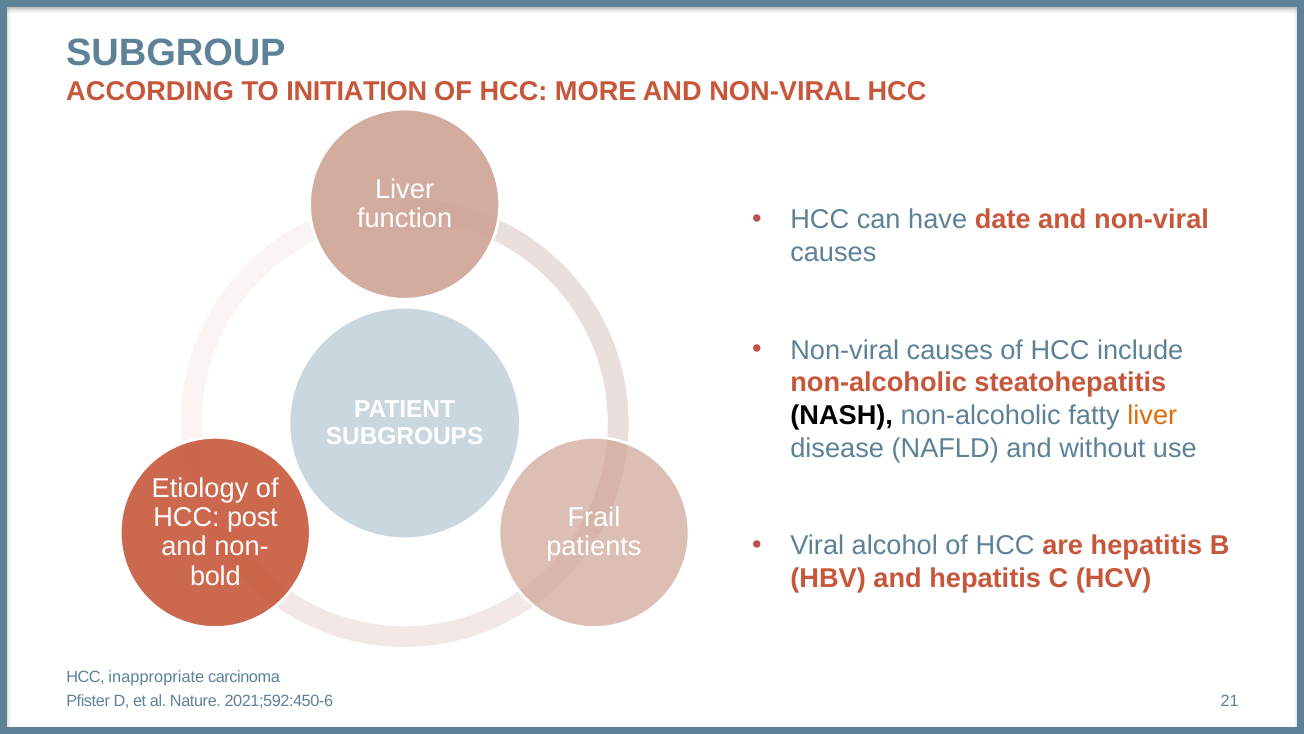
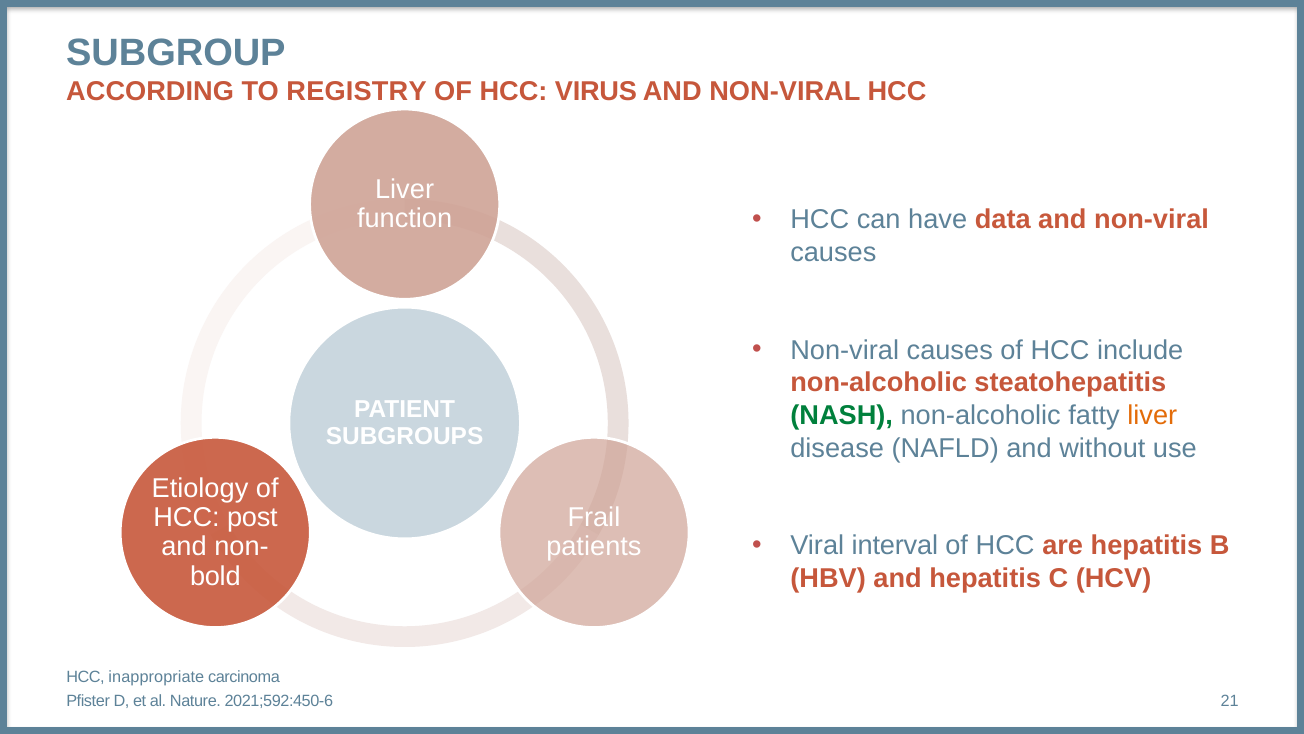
INITIATION: INITIATION -> REGISTRY (357, 92)
MORE: MORE -> VIRUS (596, 92)
date: date -> data (1003, 220)
NASH colour: black -> green (842, 415)
alcohol: alcohol -> interval (895, 546)
